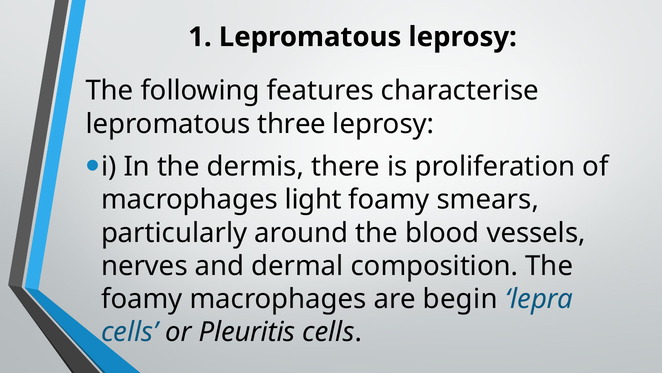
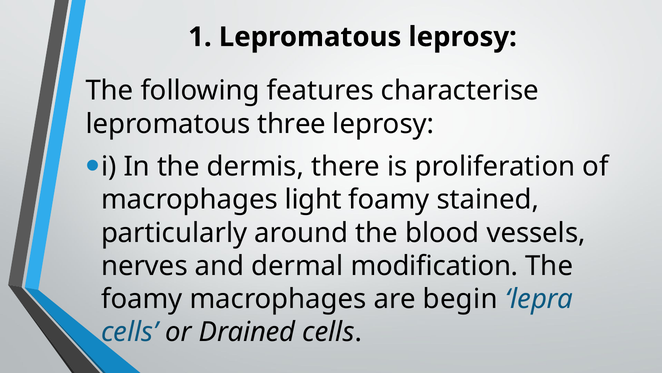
smears: smears -> stained (488, 200)
composition: composition -> modification (434, 266)
Pleuritis: Pleuritis -> Drained (247, 332)
